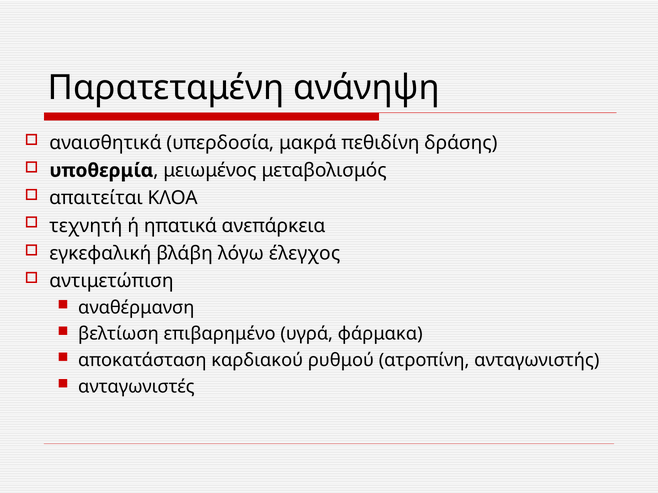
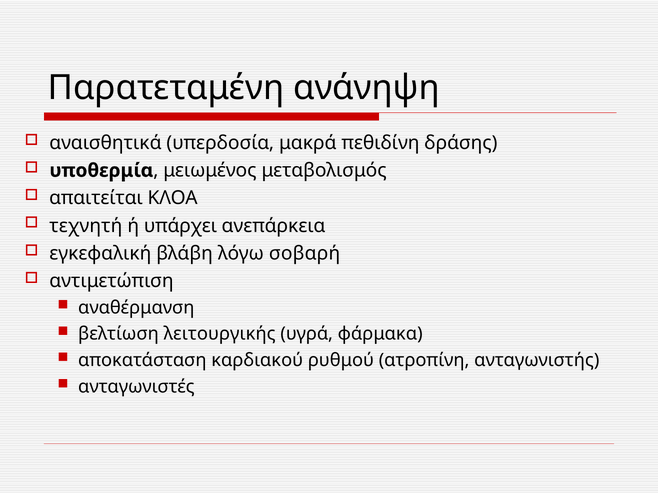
ηπατικά: ηπατικά -> υπάρχει (180, 226)
έλεγχος: έλεγχος -> σοβαρή (305, 254)
επιβαρημένο: επιβαρημένο -> λειτουργικής (220, 334)
